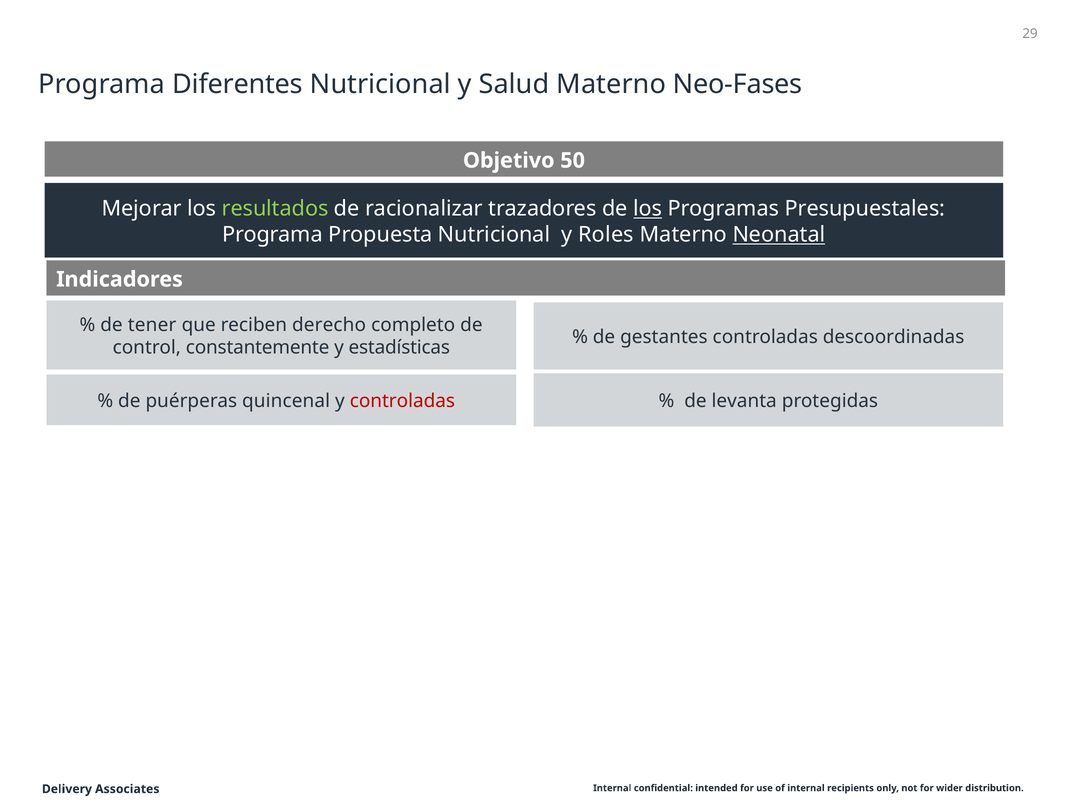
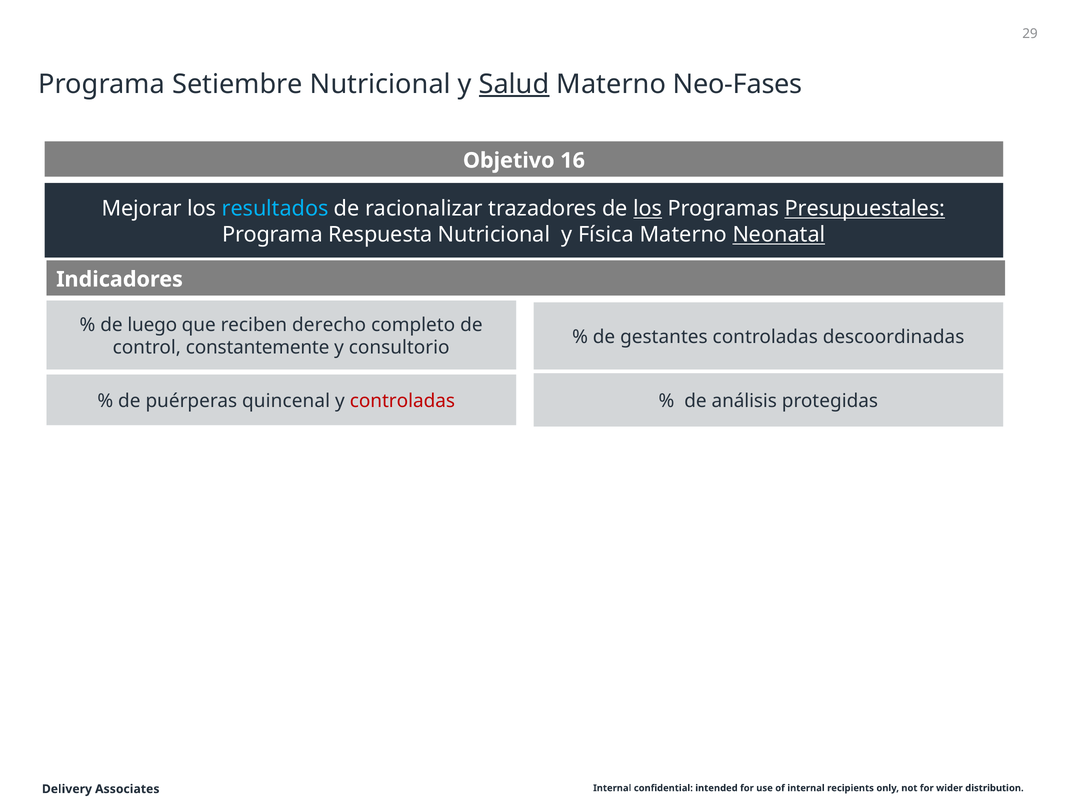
Diferentes: Diferentes -> Setiembre (237, 84)
Salud underline: none -> present (514, 84)
50: 50 -> 16 (573, 161)
resultados colour: light green -> light blue (275, 209)
Presupuestales underline: none -> present (865, 209)
Propuesta: Propuesta -> Respuesta (381, 235)
Roles: Roles -> Física (606, 235)
tener: tener -> luego (152, 325)
estadísticas: estadísticas -> consultorio (399, 348)
levanta: levanta -> análisis (744, 401)
